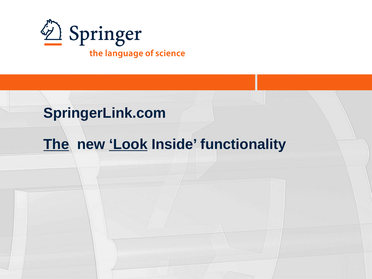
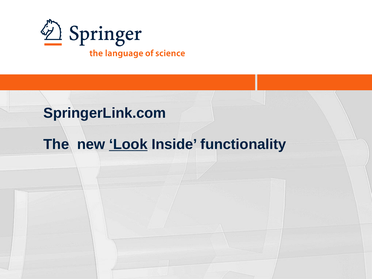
The underline: present -> none (56, 144)
